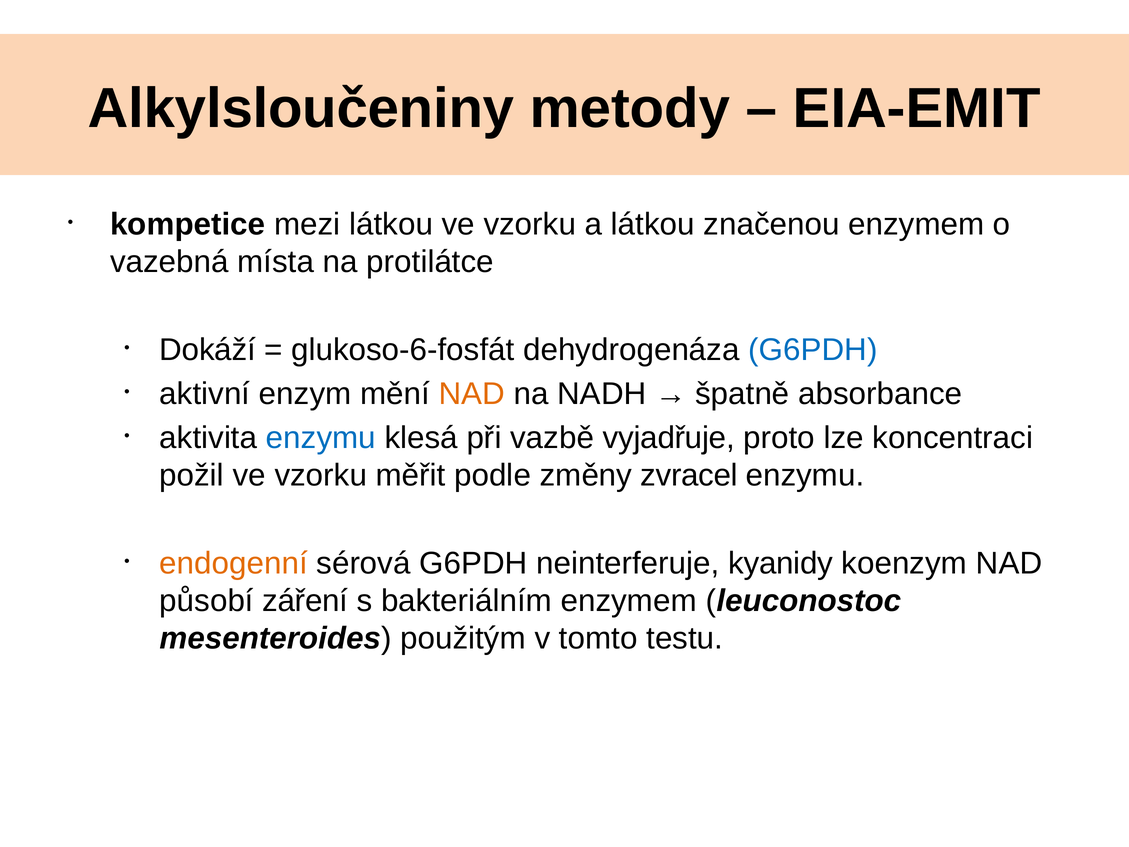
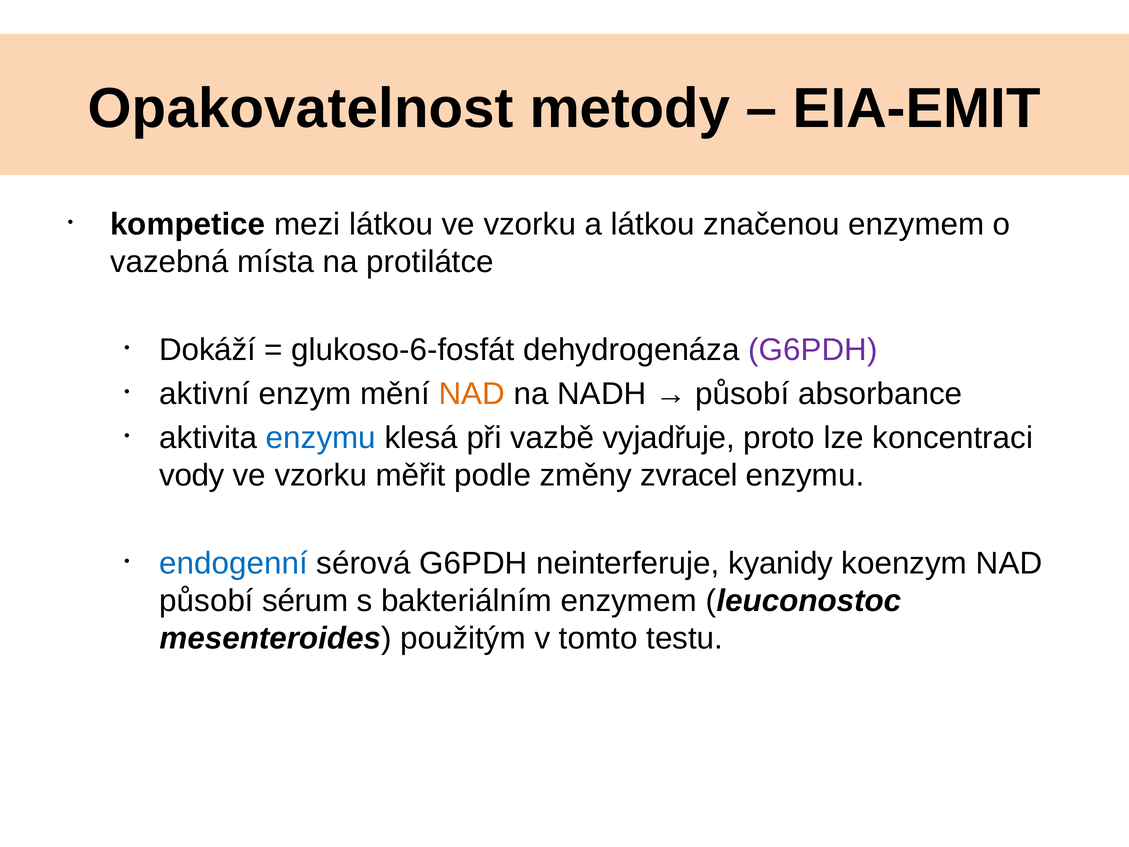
Alkylsloučeniny: Alkylsloučeniny -> Opakovatelnost (301, 108)
G6PDH colour: blue -> purple (813, 350)
špatně: špatně -> působí (742, 394)
požil: požil -> vody (192, 475)
endogenní colour: orange -> blue (234, 563)
záření: záření -> sérum (305, 601)
